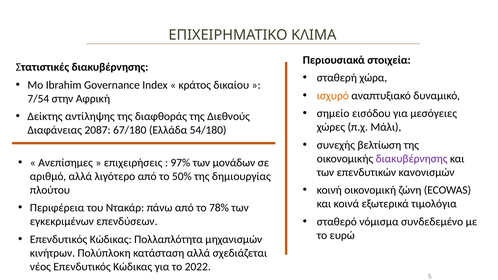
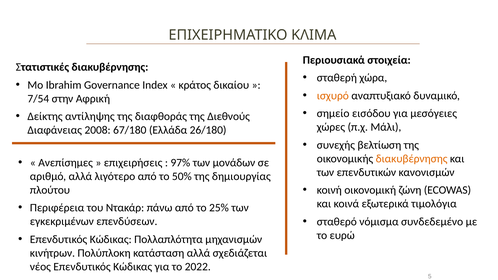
2087: 2087 -> 2008 (98, 130)
54/180: 54/180 -> 26/180 (208, 130)
διακυβέρνησης colour: purple -> orange (412, 159)
78%: 78% -> 25% (219, 208)
